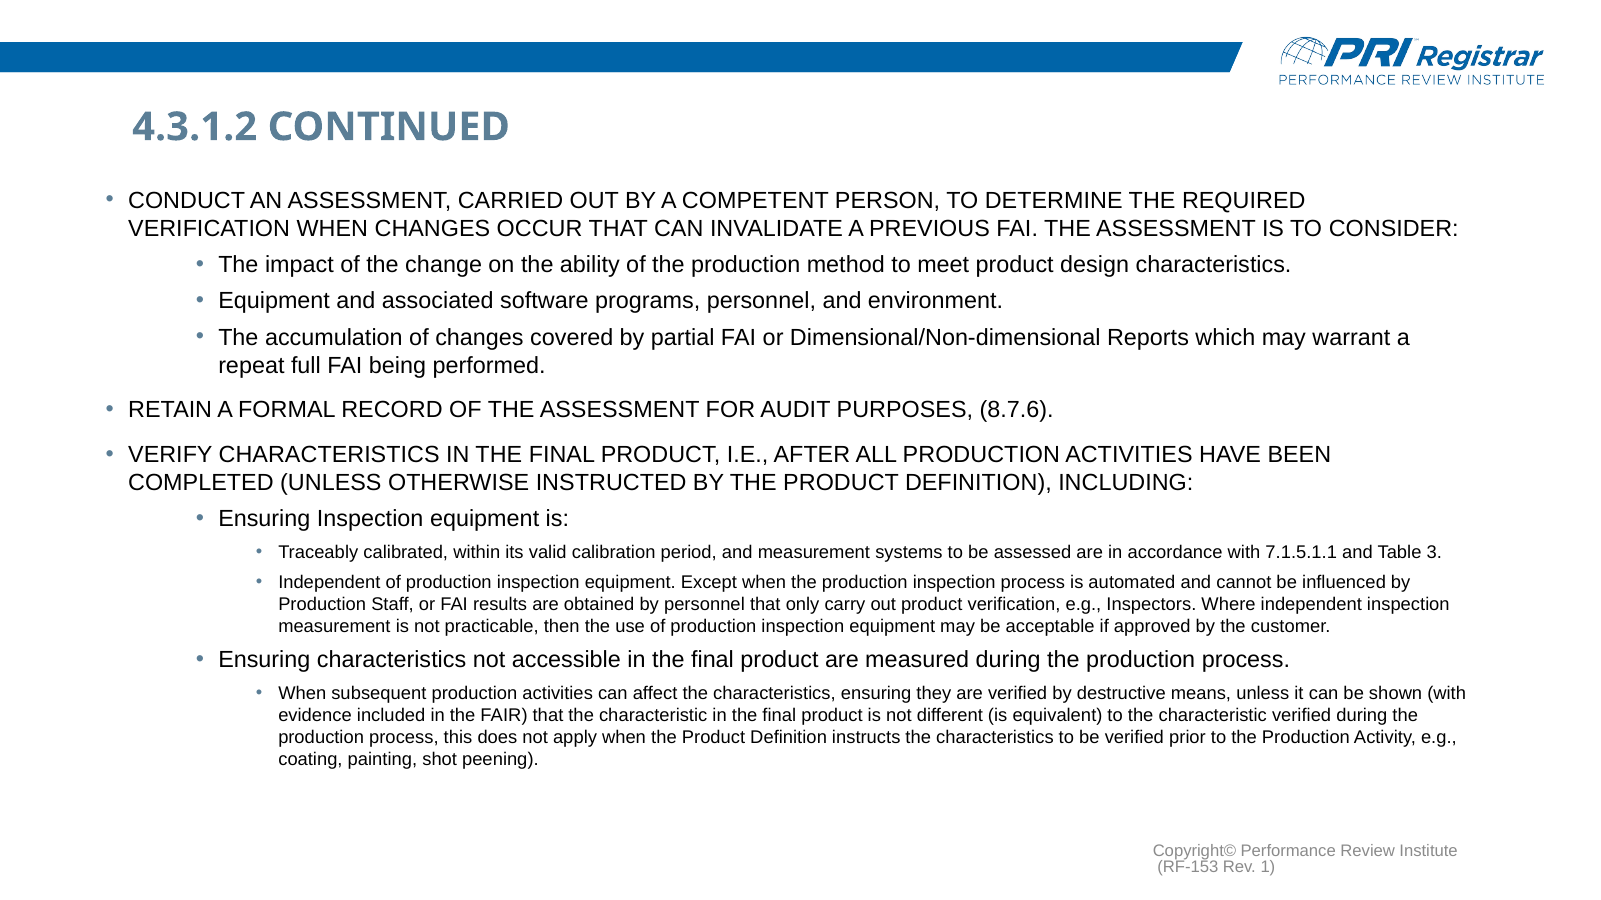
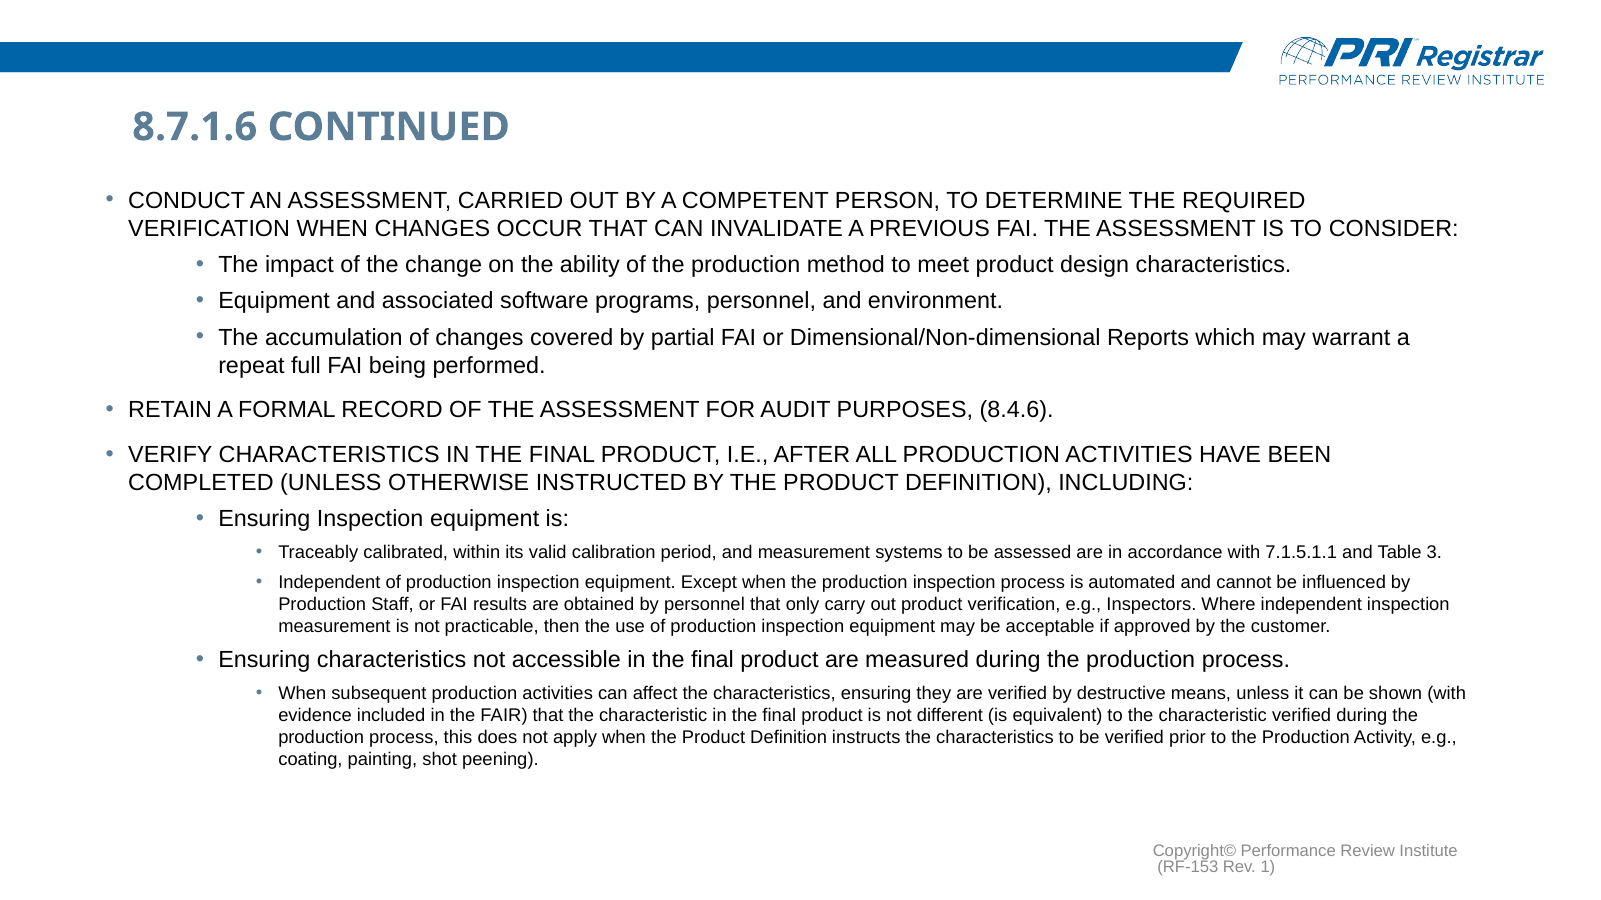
4.3.1.2: 4.3.1.2 -> 8.7.1.6 (195, 127)
8.7.6: 8.7.6 -> 8.4.6 (1017, 410)
